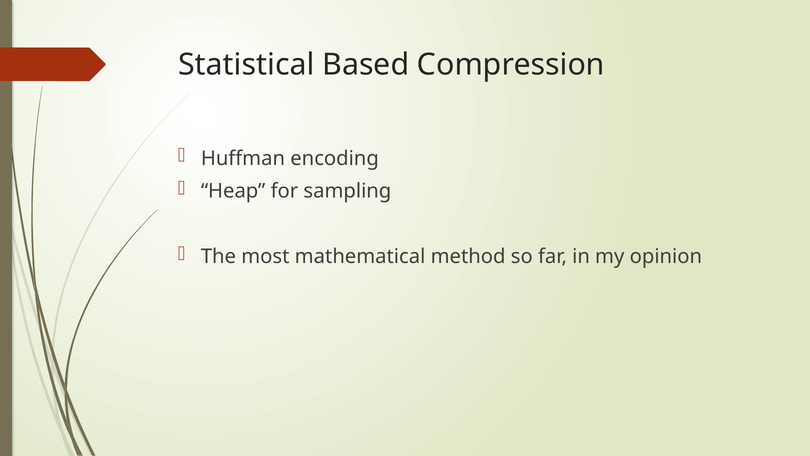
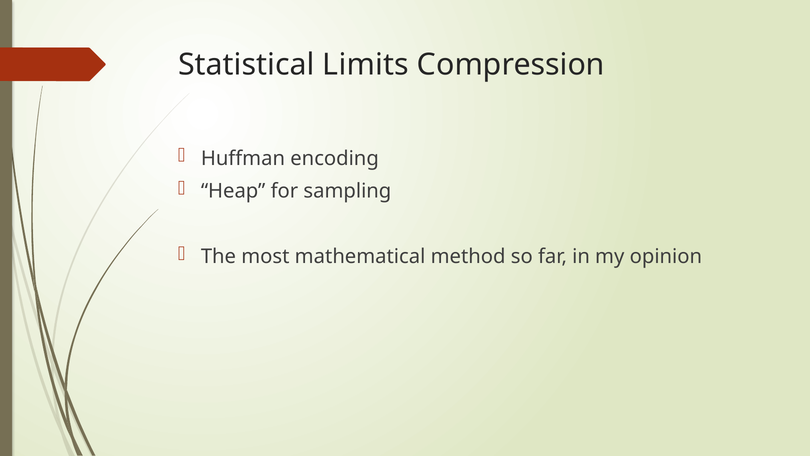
Based: Based -> Limits (366, 65)
